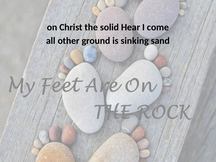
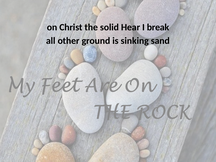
come: come -> break (158, 27)
